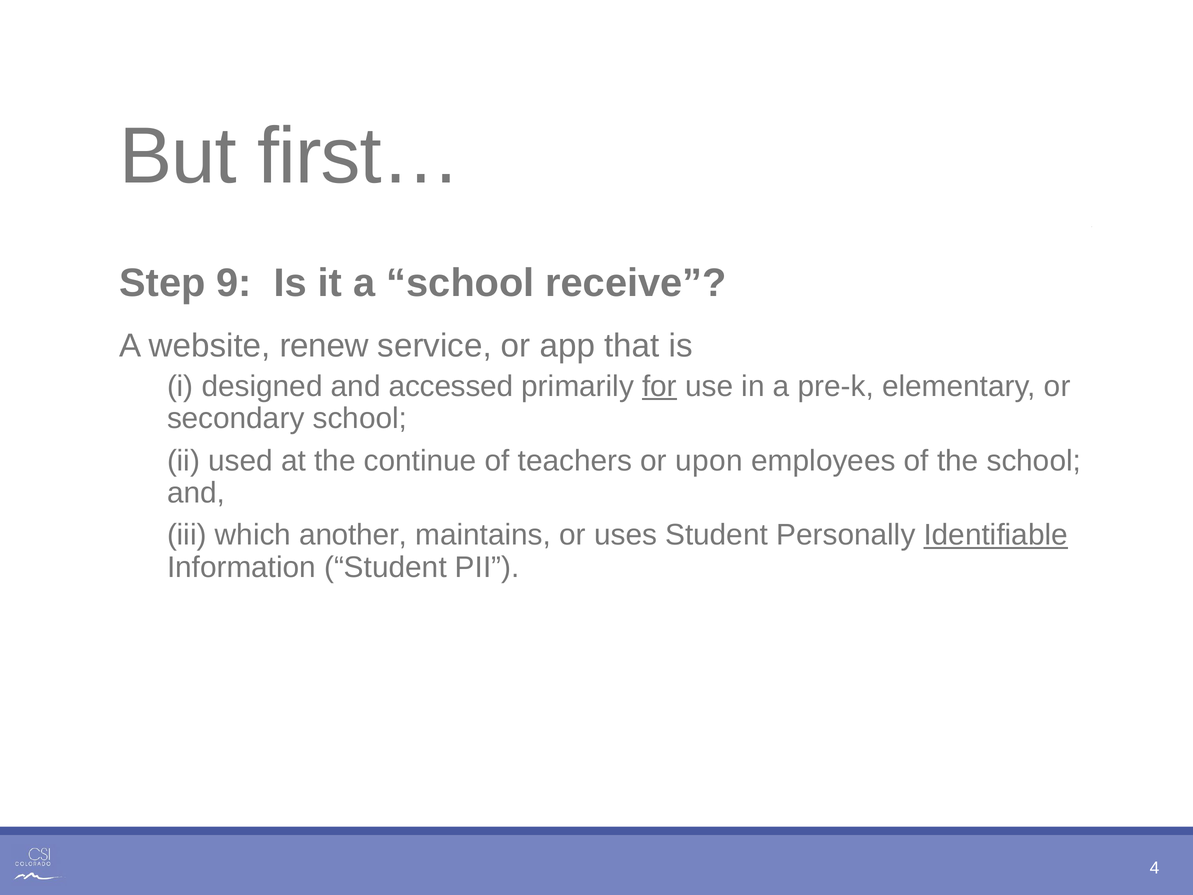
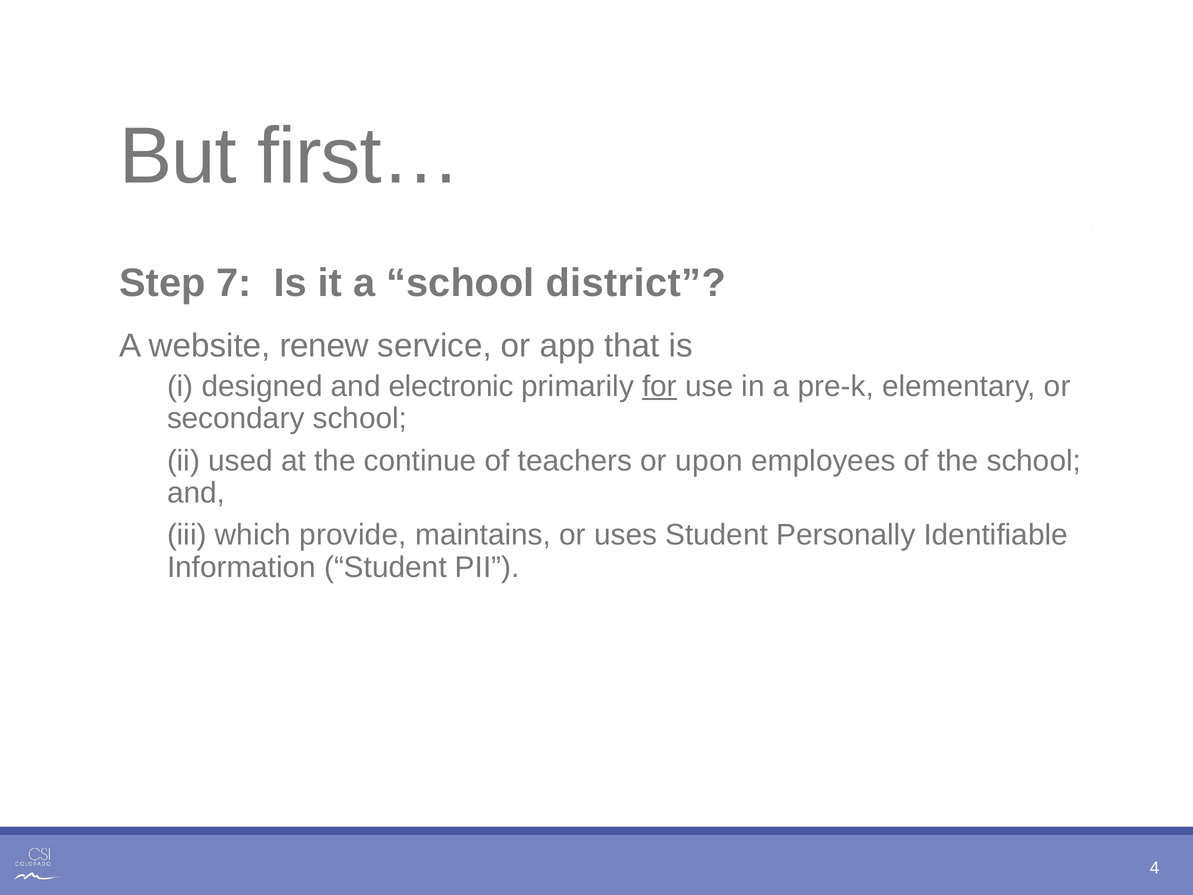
9: 9 -> 7 (234, 283)
receive: receive -> district (636, 283)
accessed: accessed -> electronic (451, 386)
another: another -> provide (353, 535)
Identifiable underline: present -> none (996, 535)
